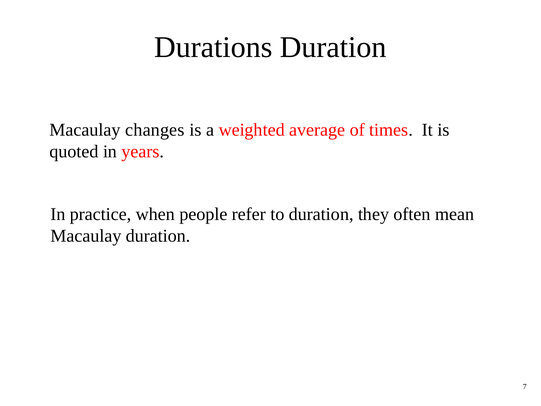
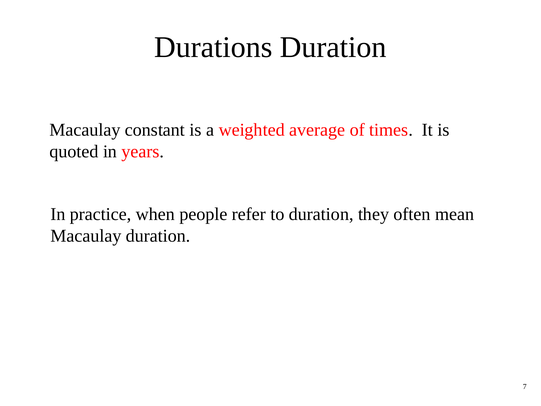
changes: changes -> constant (155, 130)
